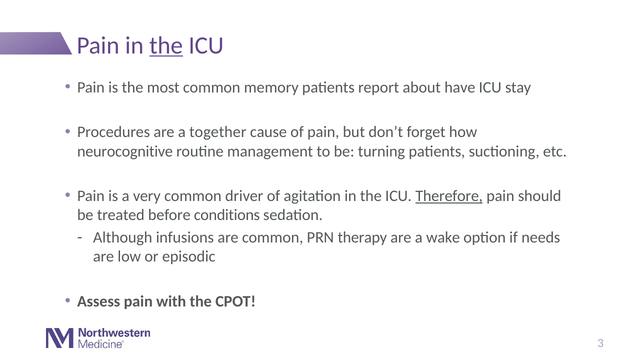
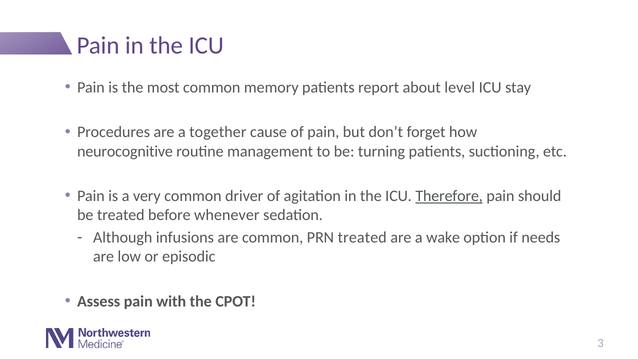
the underline: present -> none (166, 45)
have: have -> level (460, 87)
conditions: conditions -> whenever (227, 215)
PRN therapy: therapy -> treated (362, 237)
